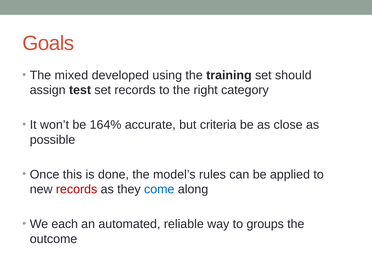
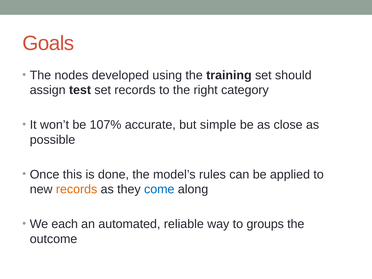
mixed: mixed -> nodes (71, 75)
164%: 164% -> 107% (106, 125)
criteria: criteria -> simple (218, 125)
records colour: red -> orange (77, 189)
